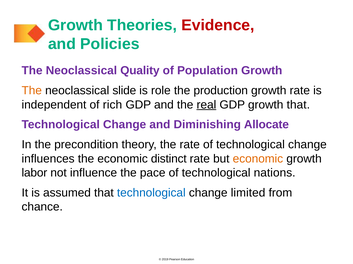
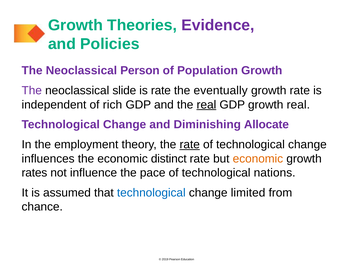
Evidence colour: red -> purple (218, 25)
Quality: Quality -> Person (140, 71)
The colour: orange -> purple (32, 91)
is role: role -> rate (161, 91)
production: production -> eventually (221, 91)
growth that: that -> real (298, 105)
precondition: precondition -> employment (86, 145)
rate underline: none -> present (190, 145)
labor: labor -> rates (34, 173)
